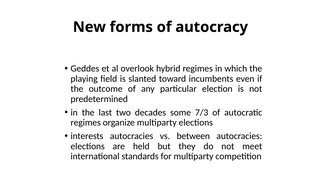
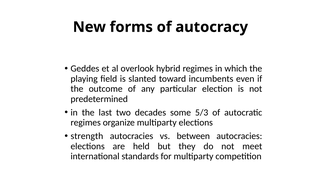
7/3: 7/3 -> 5/3 (202, 112)
interests: interests -> strength (87, 136)
